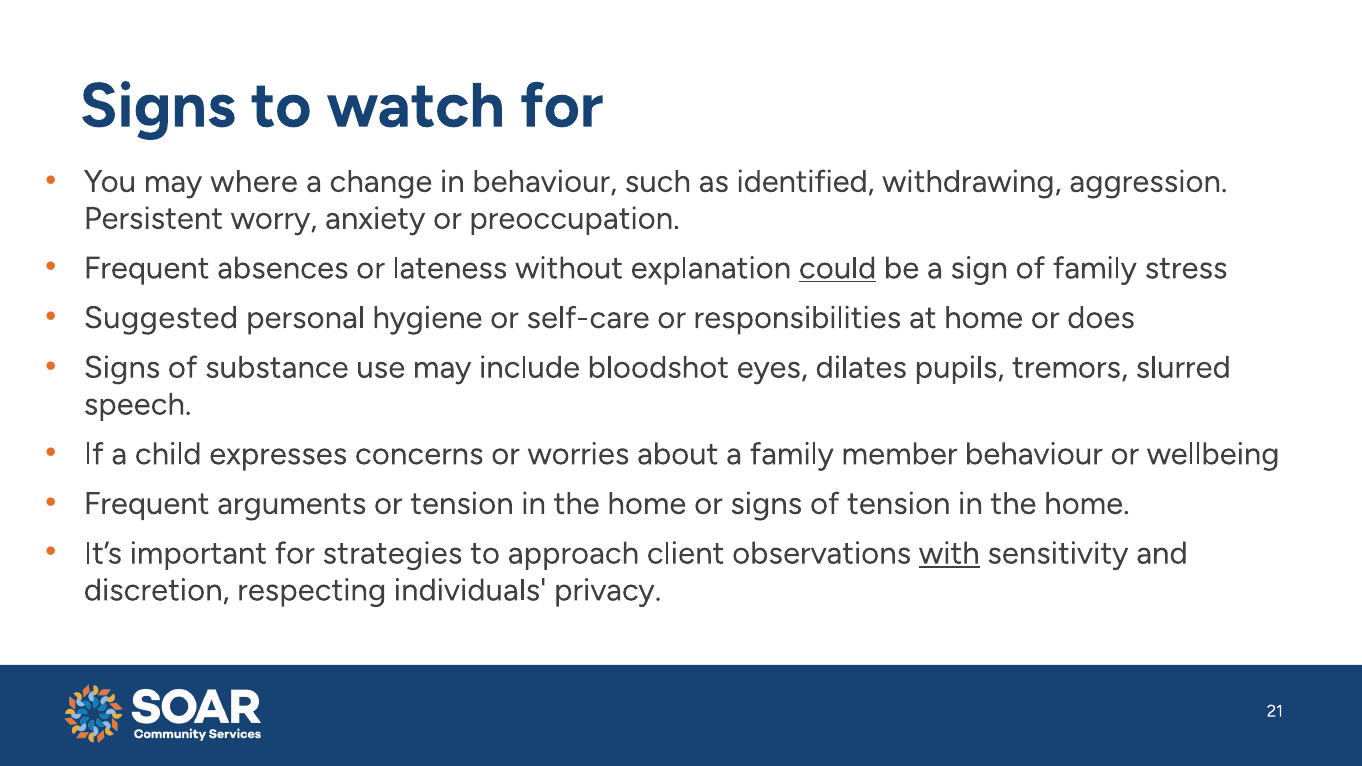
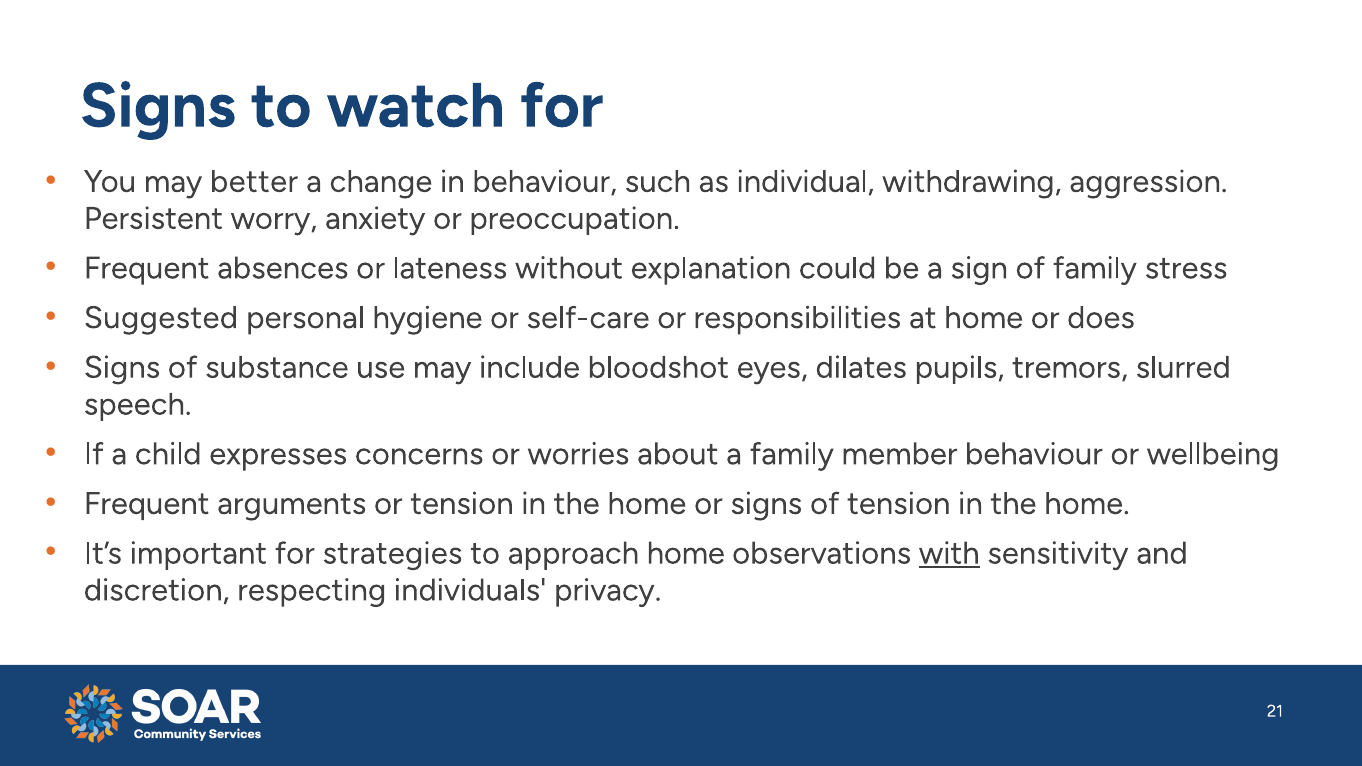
where: where -> better (254, 182)
identified: identified -> individual (806, 182)
could underline: present -> none (838, 268)
approach client: client -> home (686, 553)
